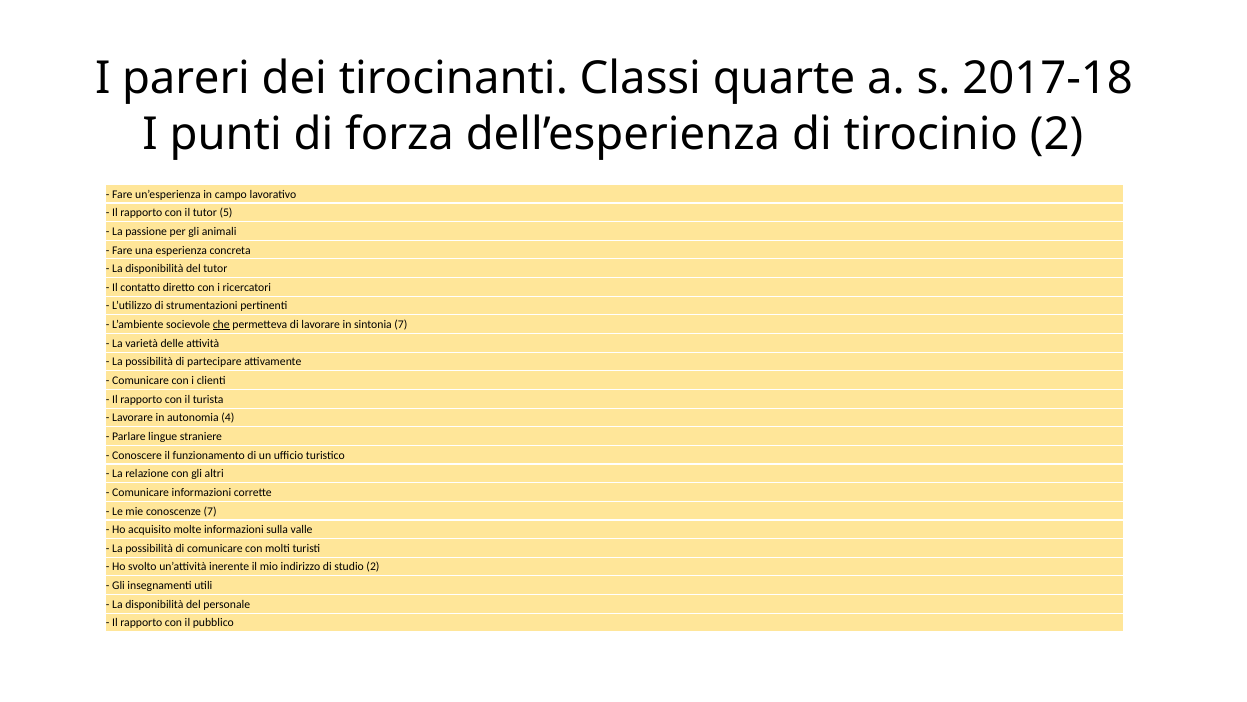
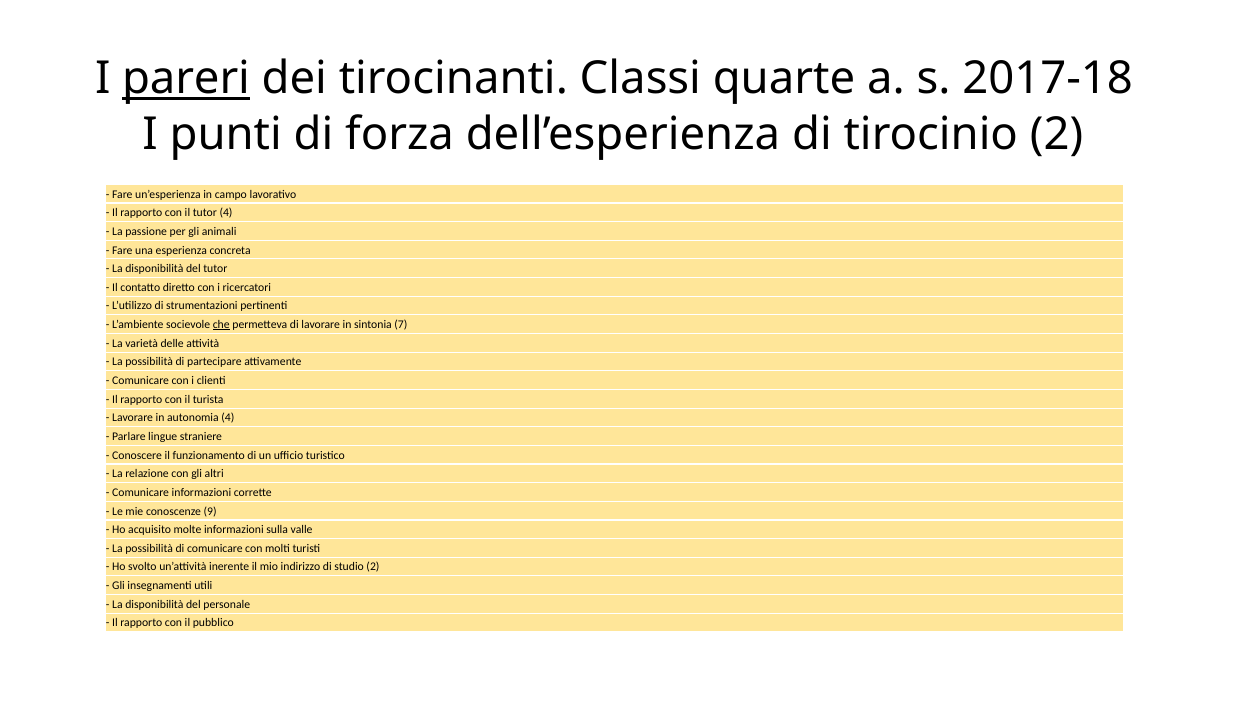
pareri underline: none -> present (186, 79)
tutor 5: 5 -> 4 (226, 213)
conoscenze 7: 7 -> 9 (210, 511)
